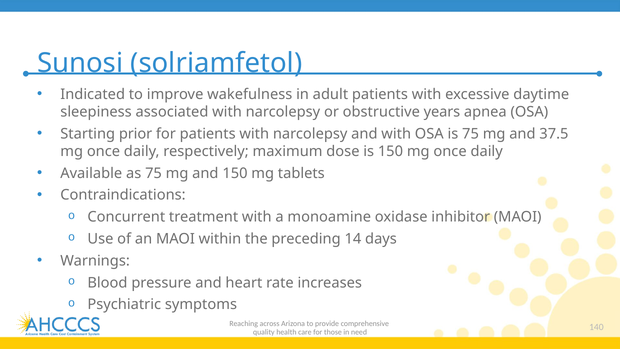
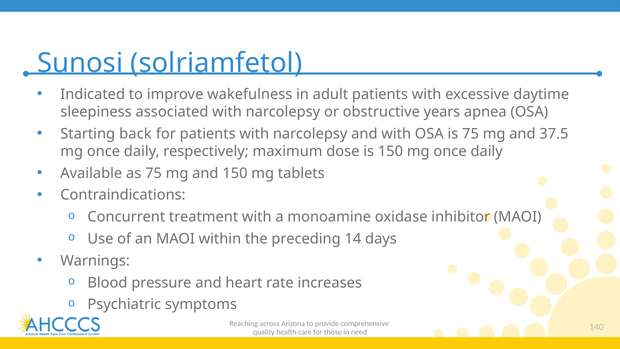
prior: prior -> back (135, 134)
